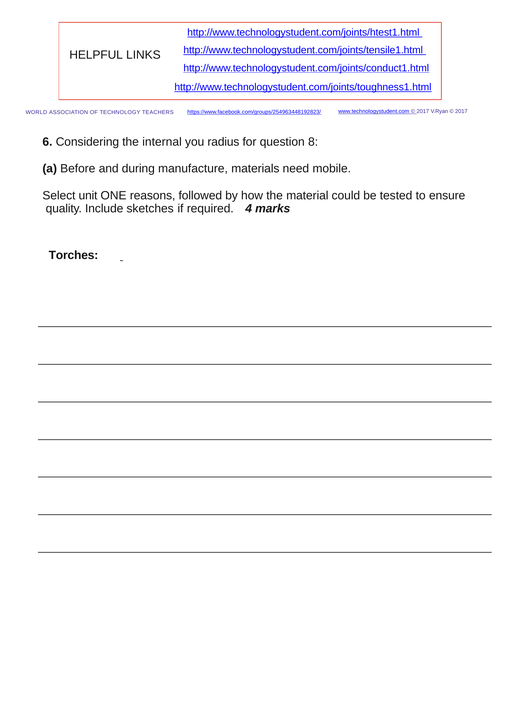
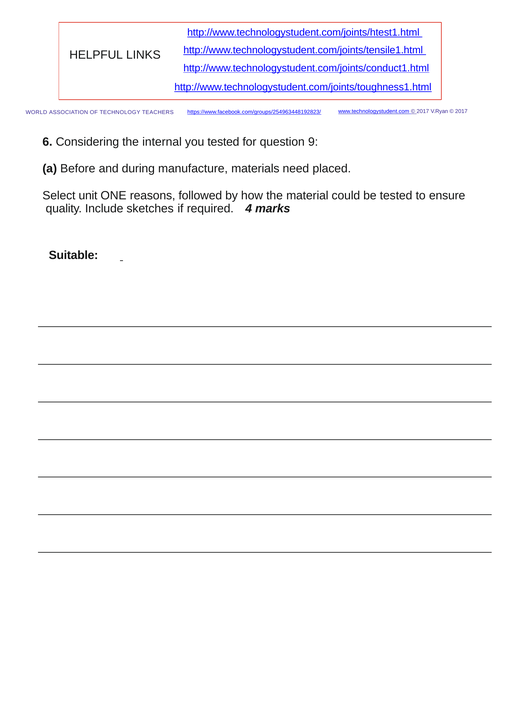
you radius: radius -> tested (223, 142)
8: 8 -> 9 (313, 142)
mobile: mobile -> placed (332, 169)
Torches: Torches -> Suitable (73, 255)
